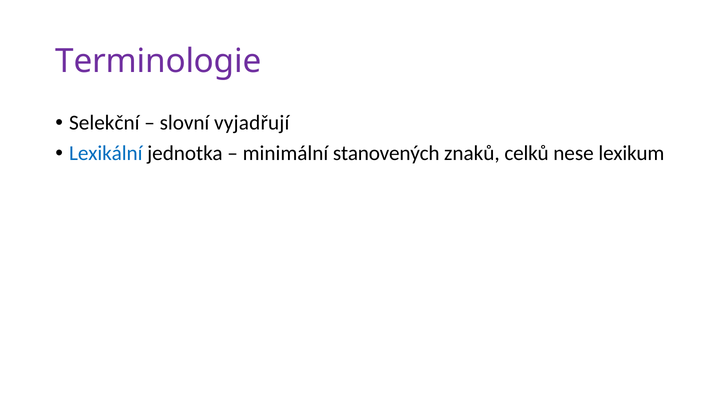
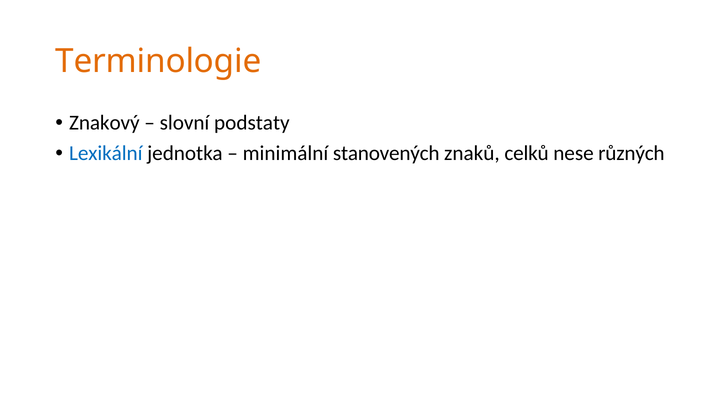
Terminologie colour: purple -> orange (158, 61)
Selekční: Selekční -> Znakový (104, 123)
vyjadřují: vyjadřují -> podstaty (252, 123)
lexikum: lexikum -> různých (631, 153)
